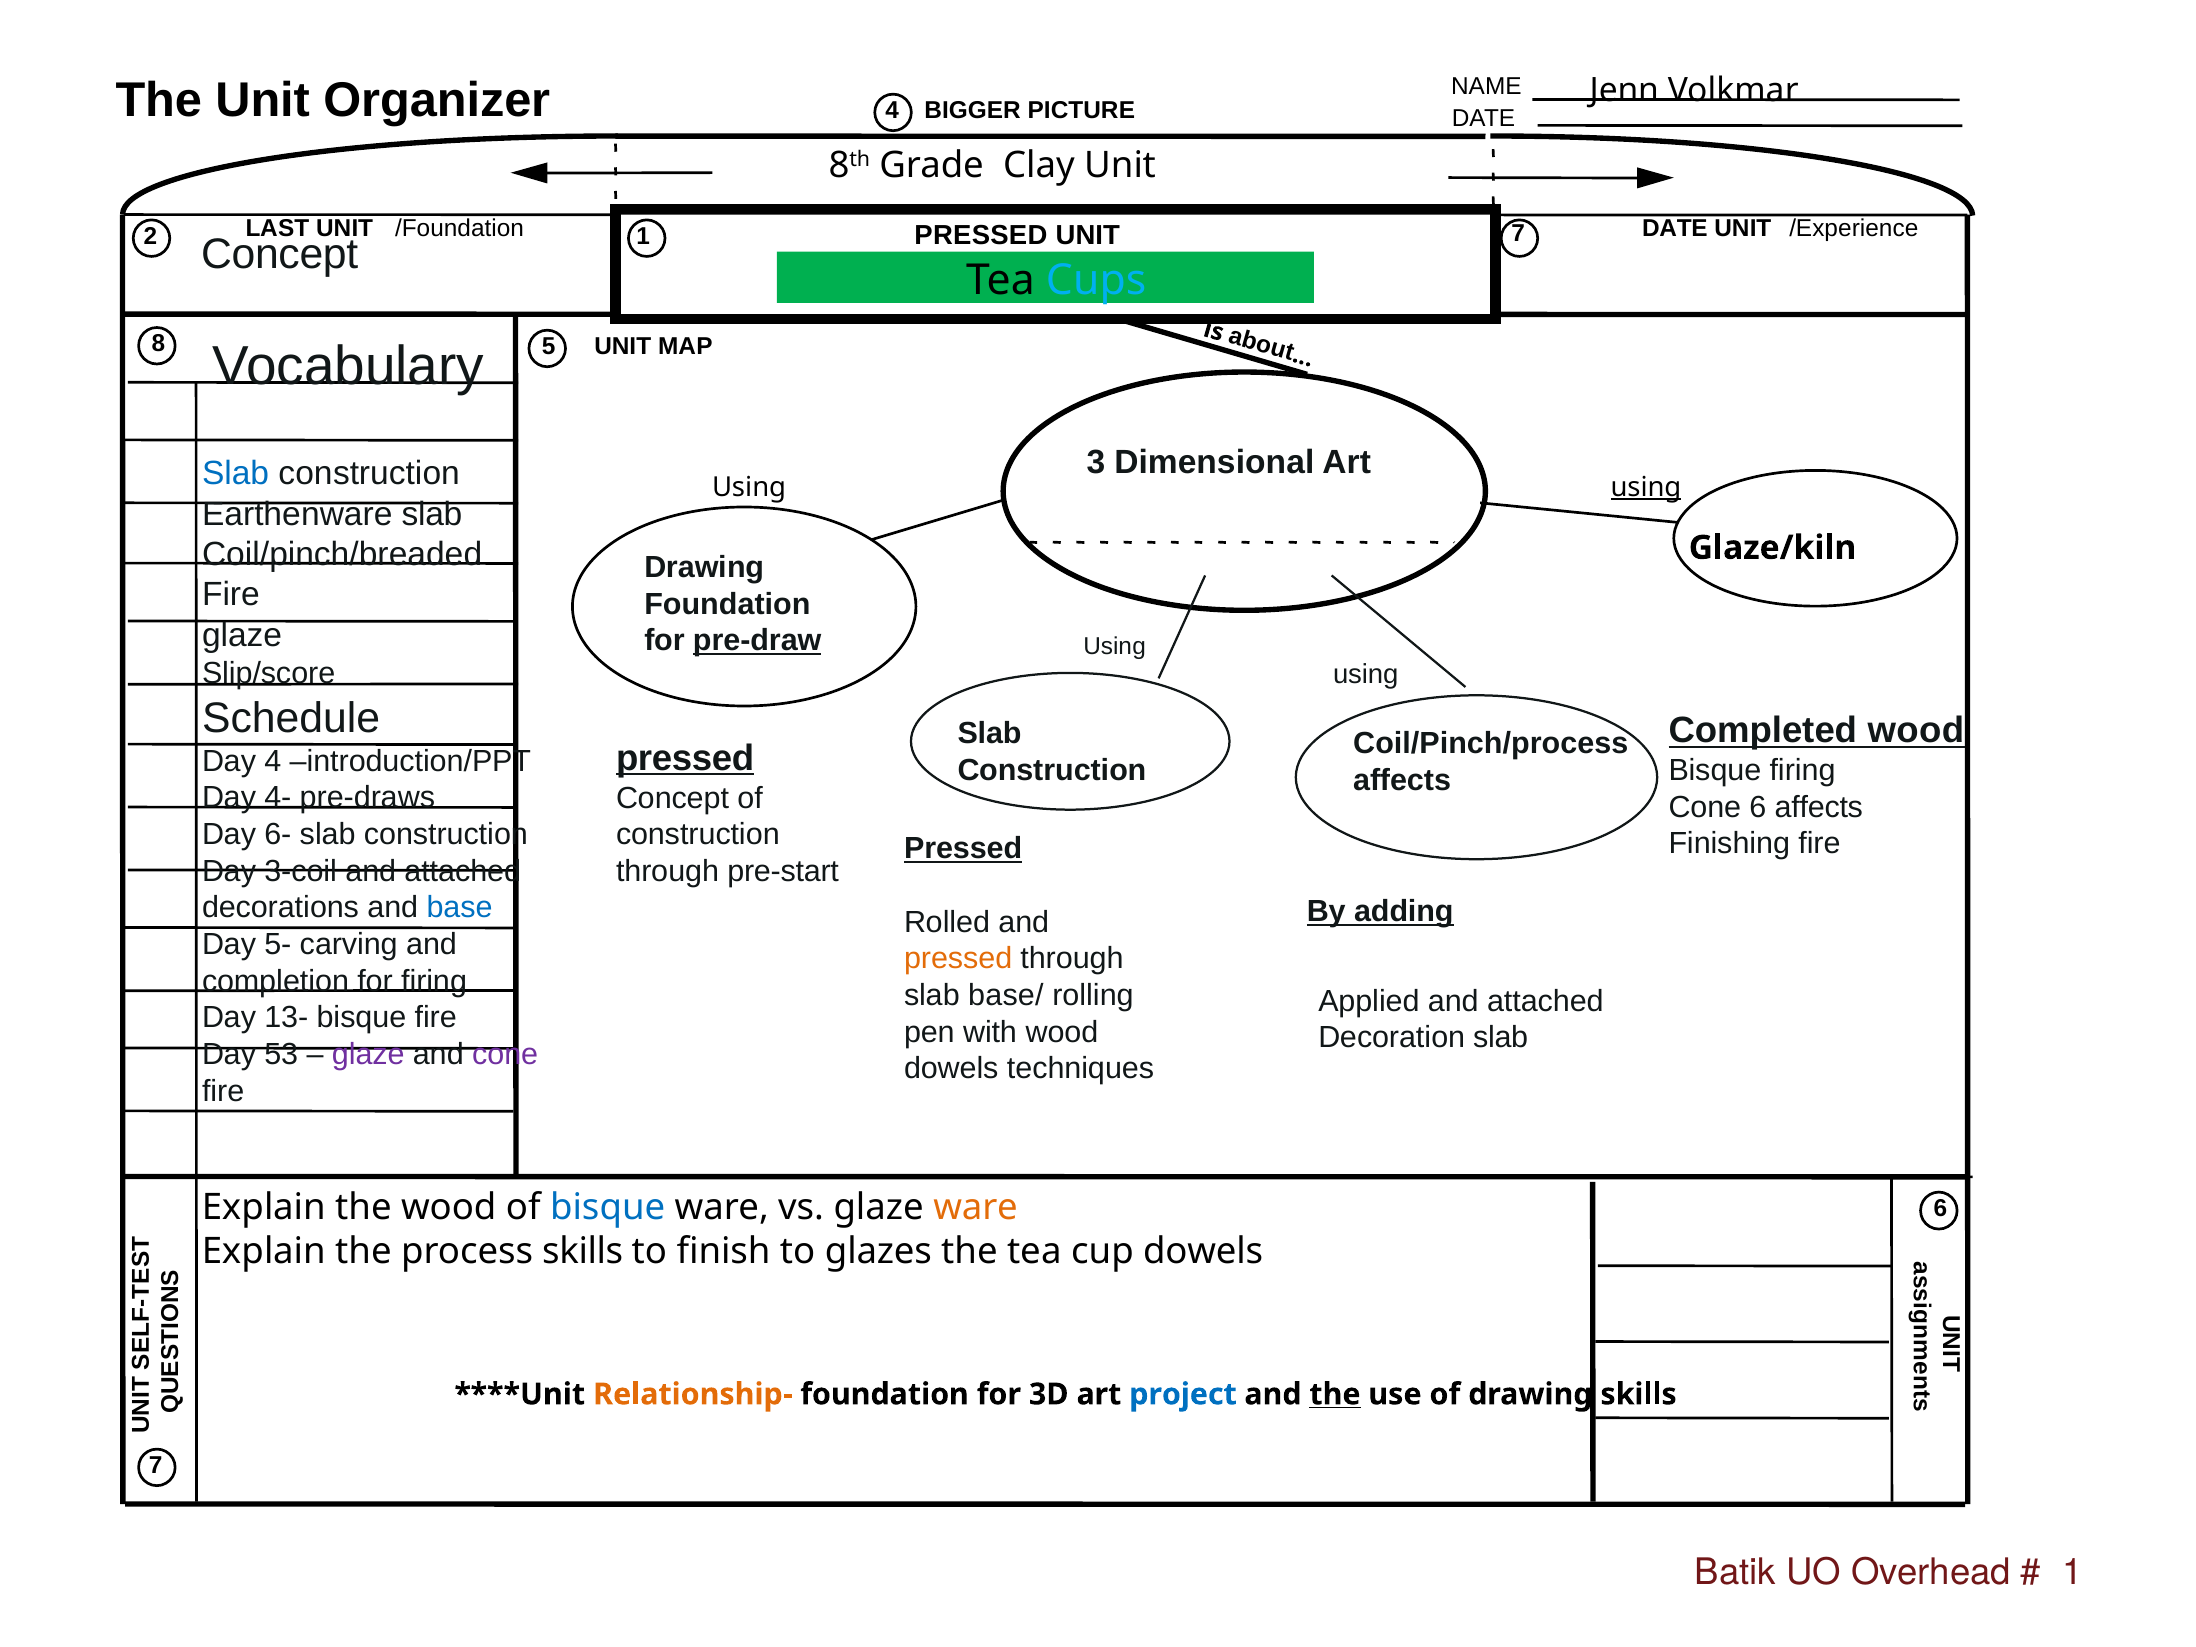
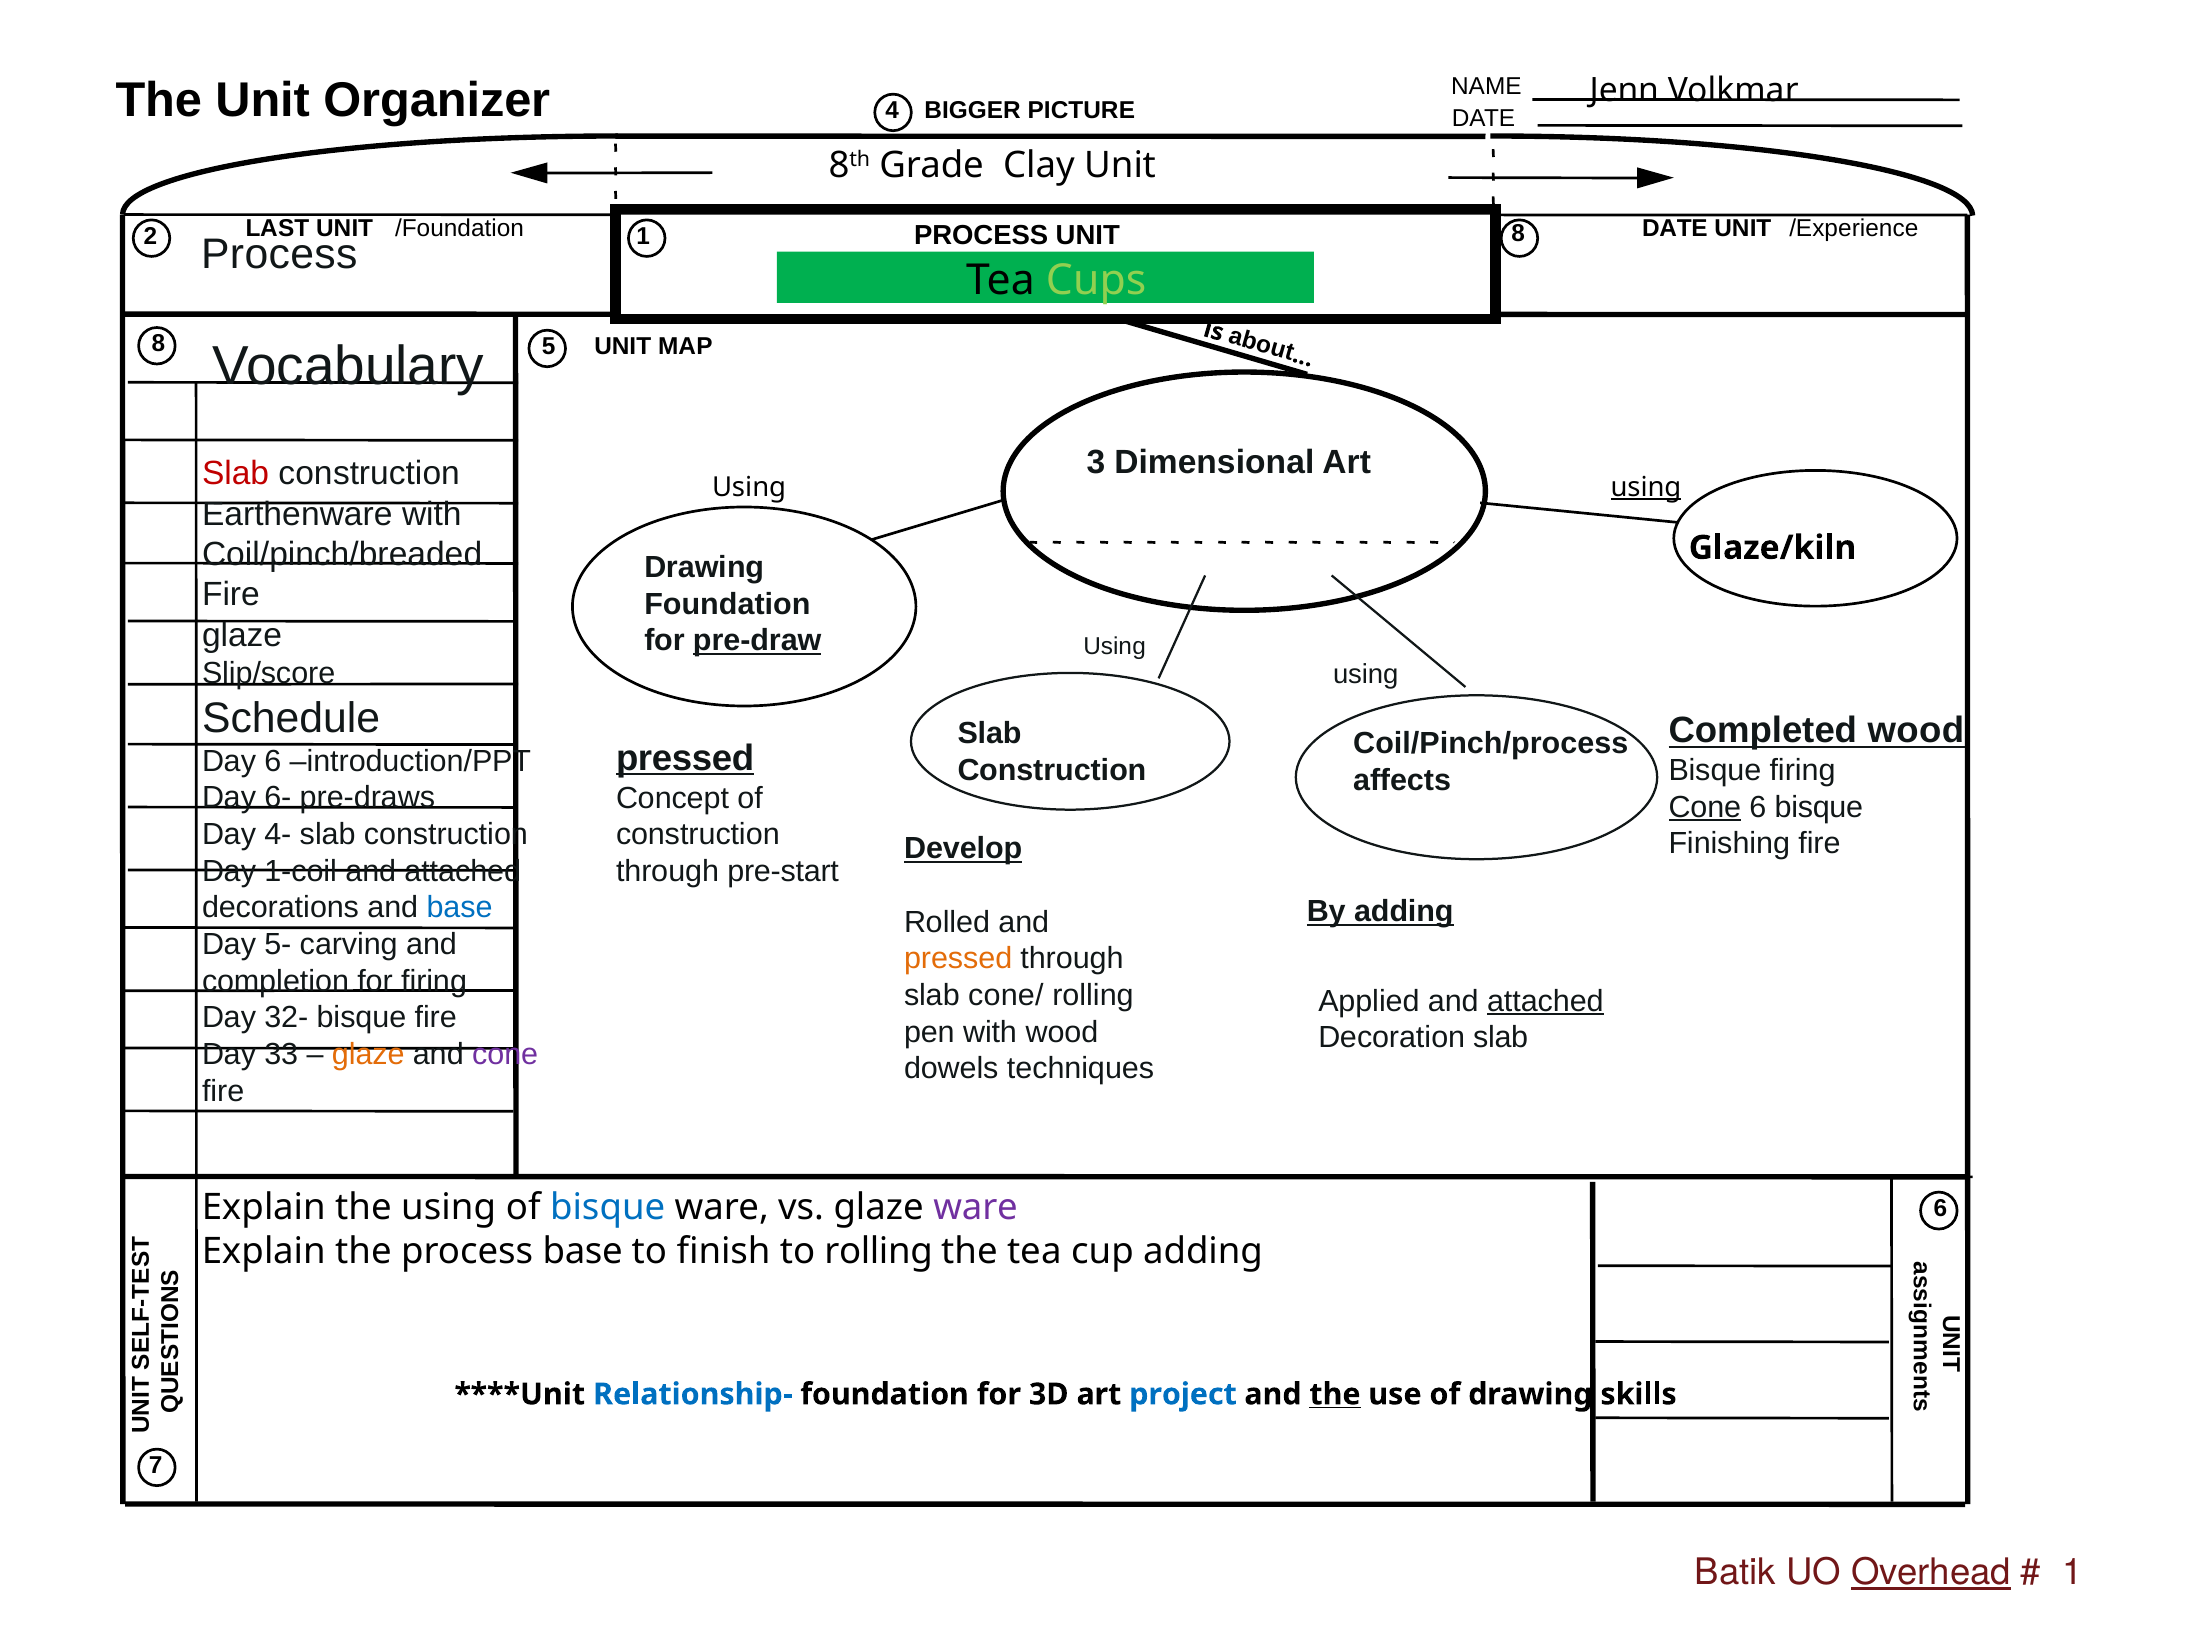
PRESSED: PRESSED -> PROCESS (981, 236)
1 7: 7 -> 8 (1518, 234)
Concept: Concept -> Process (279, 254)
Cups colour: light blue -> light green (1096, 280)
Slab colour: blue -> red (236, 474)
Earthenware slab: slab -> with (432, 514)
Day 4: 4 -> 6 (273, 761)
4-: 4- -> 6- (278, 798)
Cone underline: none -> present (1705, 807)
6 affects: affects -> bisque (1819, 807)
6-: 6- -> 4- (278, 835)
Pressed: Pressed -> Develop (963, 849)
3-coil: 3-coil -> 1-coil (301, 871)
base/: base/ -> cone/ (1006, 995)
attached underline: none -> present (1545, 1001)
13-: 13- -> 32- (286, 1018)
53: 53 -> 33 (281, 1054)
glaze colour: purple -> orange (368, 1054)
the wood: wood -> using (449, 1208)
ware colour: orange -> purple (976, 1208)
process skills: skills -> base (583, 1252)
to glazes: glazes -> rolling (879, 1252)
cup dowels: dowels -> adding (1203, 1252)
Relationship- colour: orange -> blue (693, 1394)
Overhead underline: none -> present (1931, 1573)
